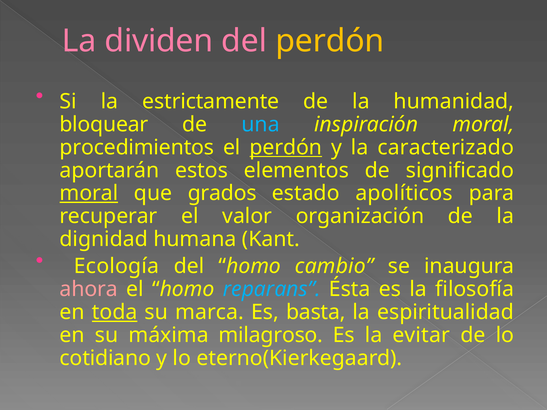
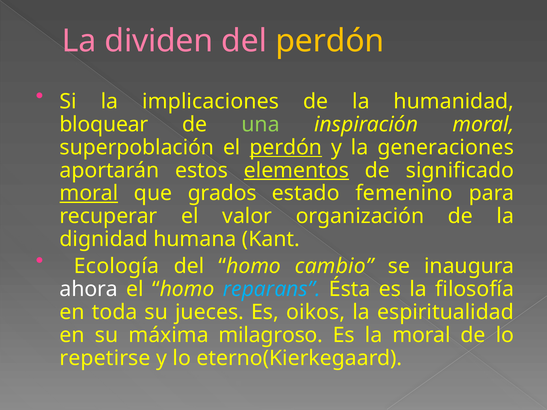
estrictamente: estrictamente -> implicaciones (211, 101)
una colour: light blue -> light green (261, 124)
procedimientos: procedimientos -> superpoblación (137, 147)
caracterizado: caracterizado -> generaciones (446, 147)
elementos underline: none -> present (296, 170)
apolíticos: apolíticos -> femenino (404, 193)
ahora colour: pink -> white (89, 289)
toda underline: present -> none (115, 312)
marca: marca -> jueces (210, 312)
basta: basta -> oikos (316, 312)
la evitar: evitar -> moral (421, 335)
cotidiano: cotidiano -> repetirse (105, 358)
